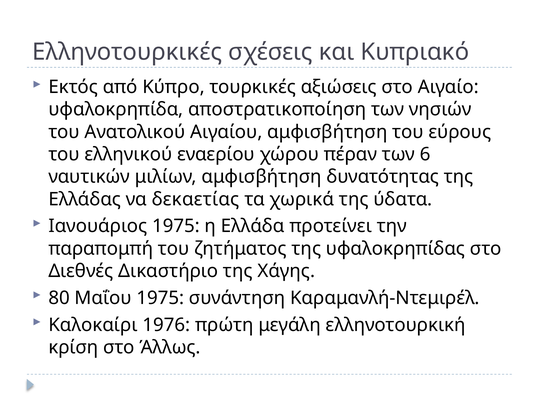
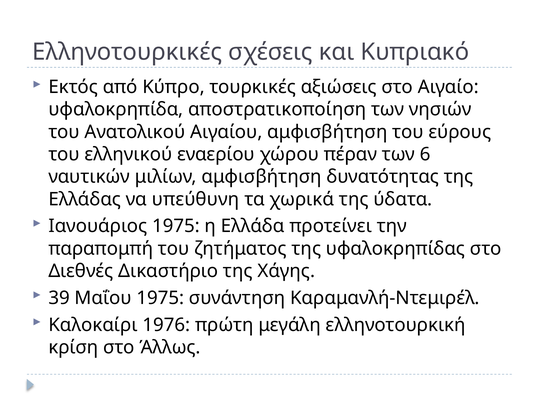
δεκαετίας: δεκαετίας -> υπεύθυνη (196, 199)
80: 80 -> 39 (59, 298)
